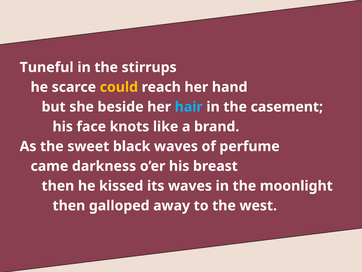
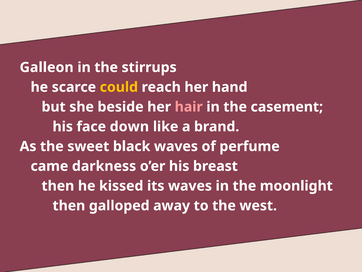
Tuneful: Tuneful -> Galleon (47, 67)
hair colour: light blue -> pink (189, 107)
knots: knots -> down (129, 126)
